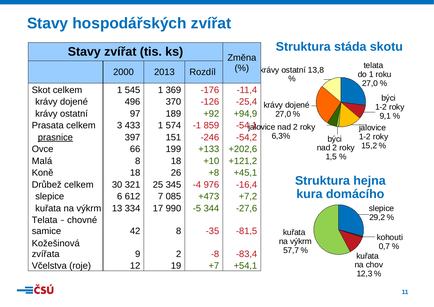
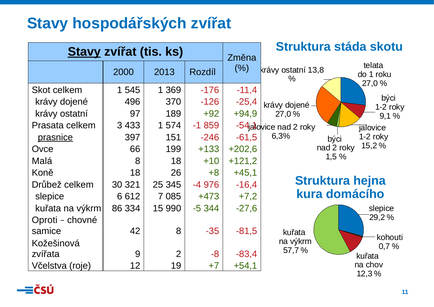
Stavy underline: none -> present (84, 52)
-54,2: -54,2 -> -61,5 (247, 137)
13: 13 -> 86 (117, 208)
17: 17 -> 15 (158, 208)
Telata: Telata -> Oproti (45, 220)
